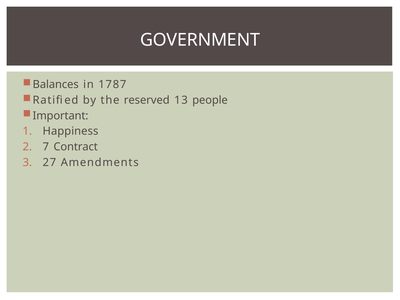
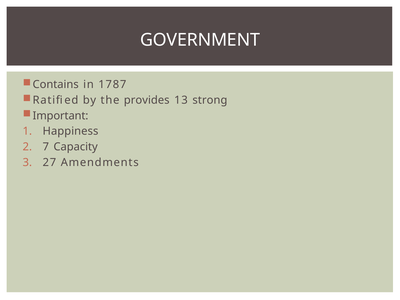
Balances: Balances -> Contains (56, 85)
reserved: reserved -> provides (147, 100)
people: people -> strong (210, 100)
Contract: Contract -> Capacity (76, 147)
